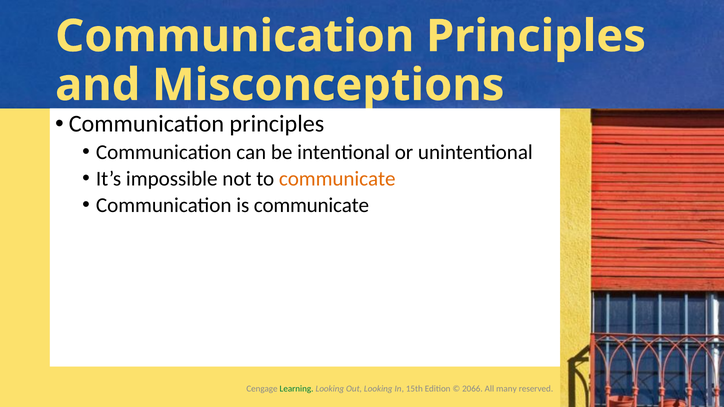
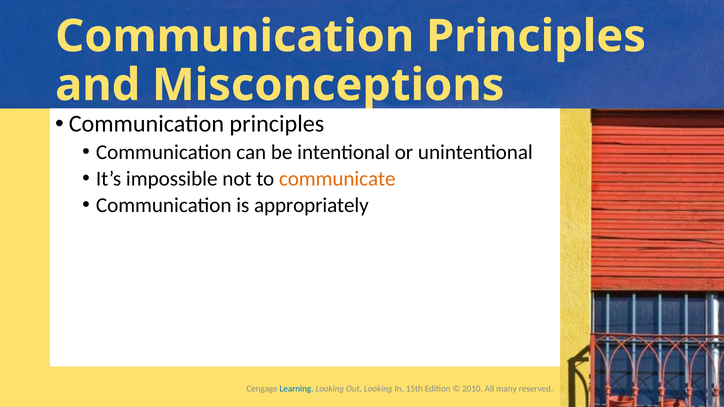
is communicate: communicate -> appropriately (311, 205)
Learning colour: green -> blue (297, 389)
2066: 2066 -> 2010 (472, 389)
